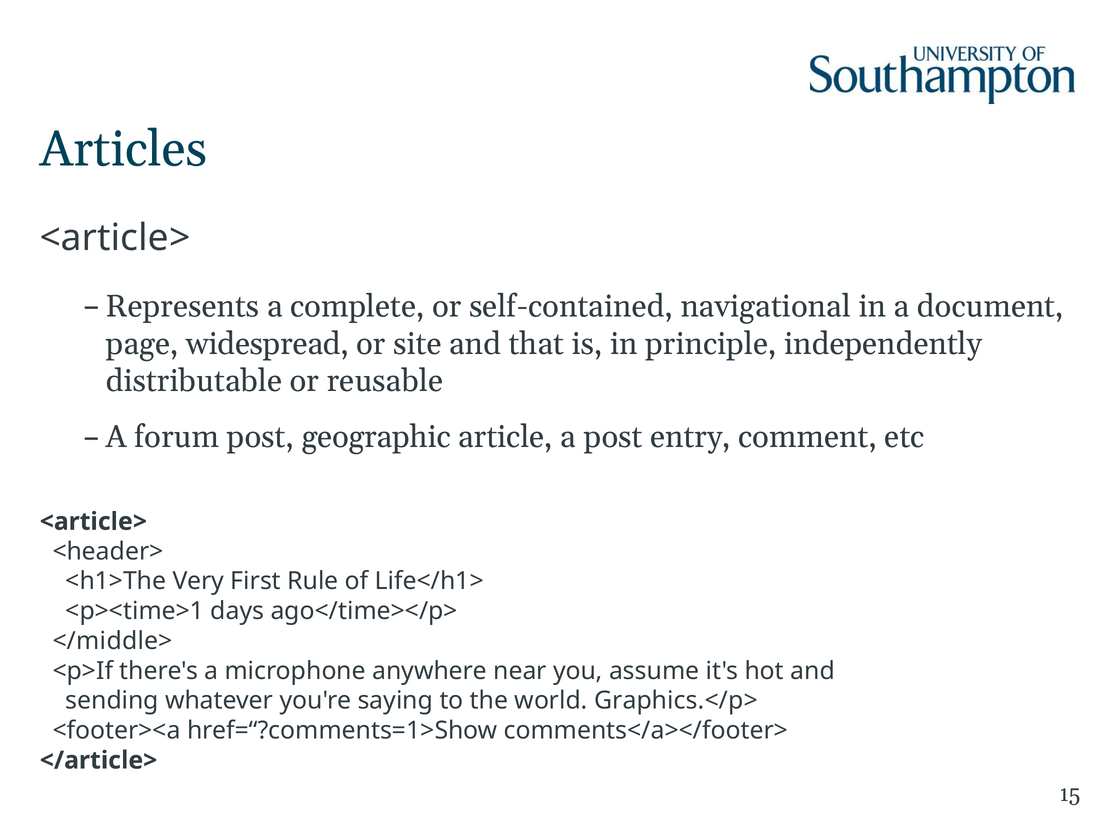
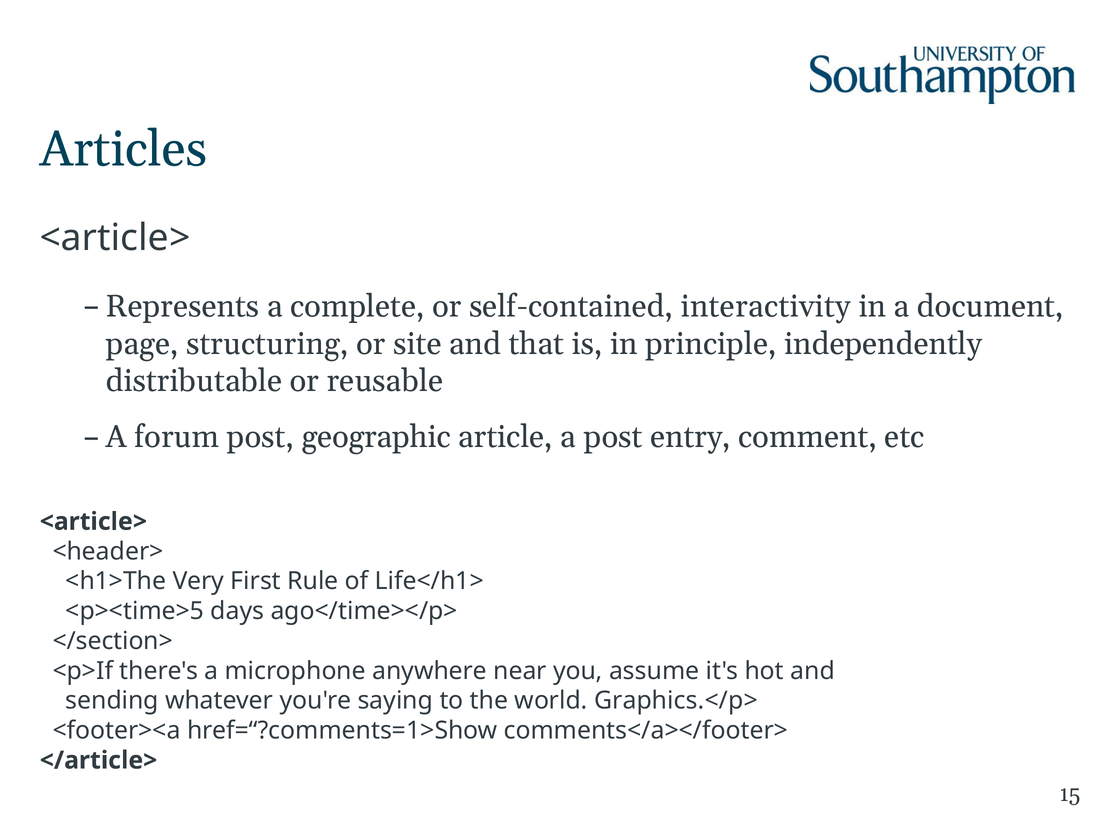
navigational: navigational -> interactivity (766, 307)
widespread: widespread -> structuring (267, 344)
<p><time>1: <p><time>1 -> <p><time>5 (135, 611)
</middle>: </middle> -> </section> (113, 641)
